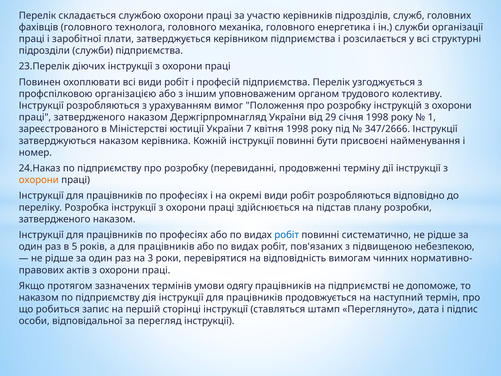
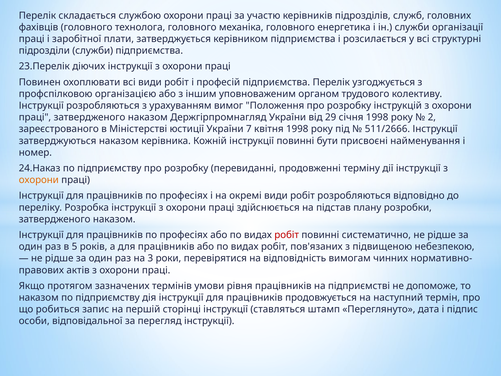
1: 1 -> 2 (432, 117)
347/2666: 347/2666 -> 511/2666 (387, 129)
робіт colour: blue -> red (287, 235)
одягу: одягу -> рівня (240, 286)
